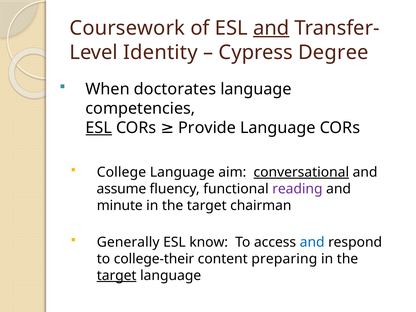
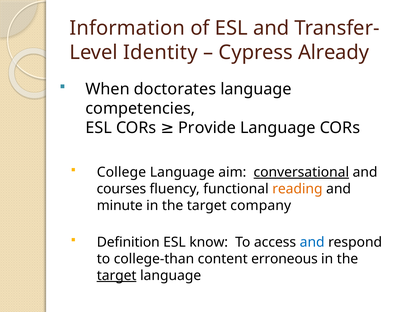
Coursework: Coursework -> Information (127, 28)
and underline: present -> none (271, 28)
Degree: Degree -> Already (334, 52)
ESL underline: present -> none (99, 128)
assume: assume -> courses (121, 189)
reading colour: purple -> orange (297, 189)
chairman: chairman -> company (261, 206)
Generally: Generally -> Definition (128, 242)
college-their: college-their -> college-than (154, 259)
preparing: preparing -> erroneous (284, 259)
